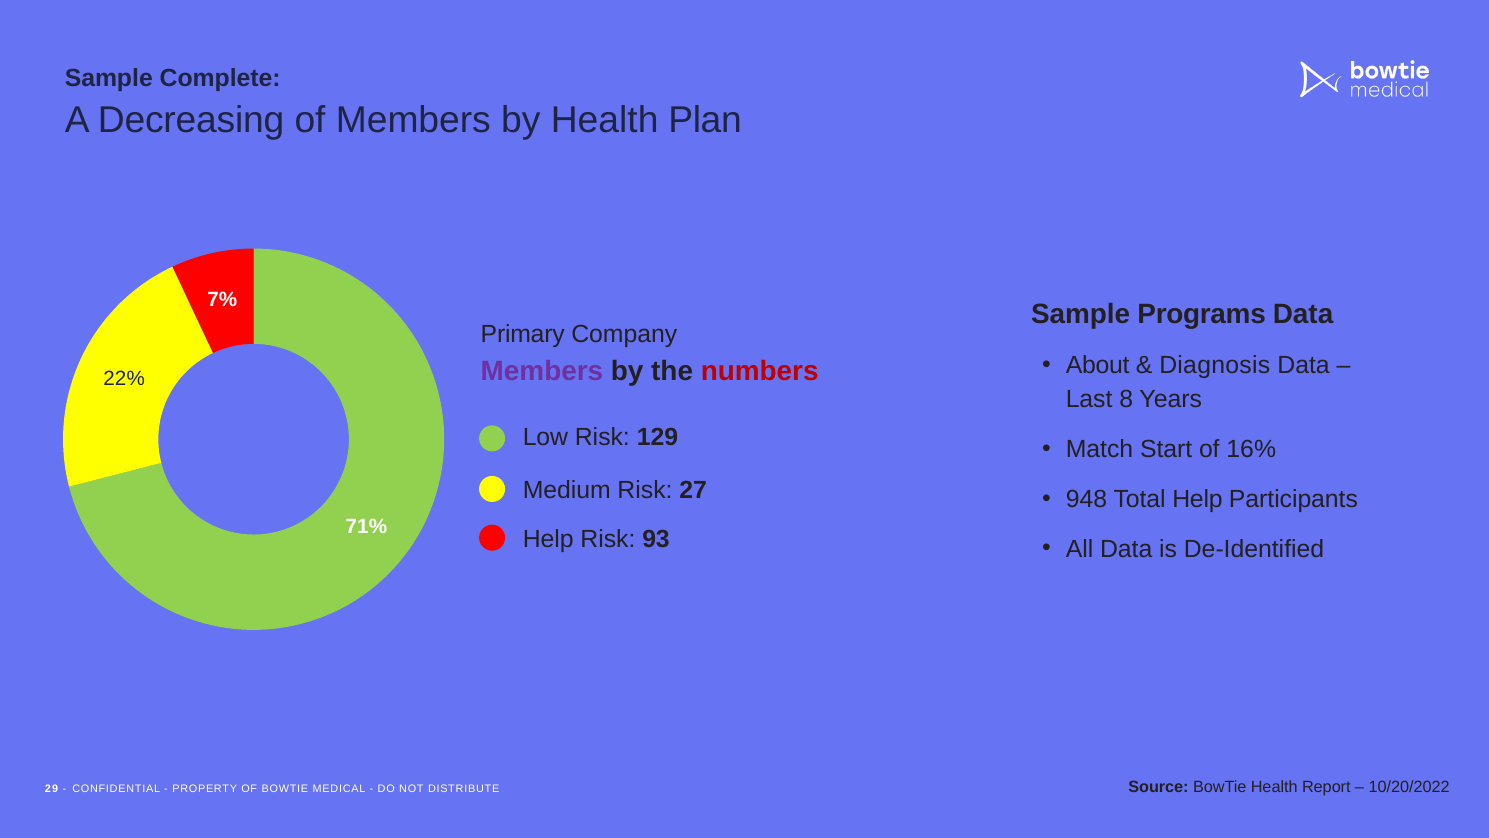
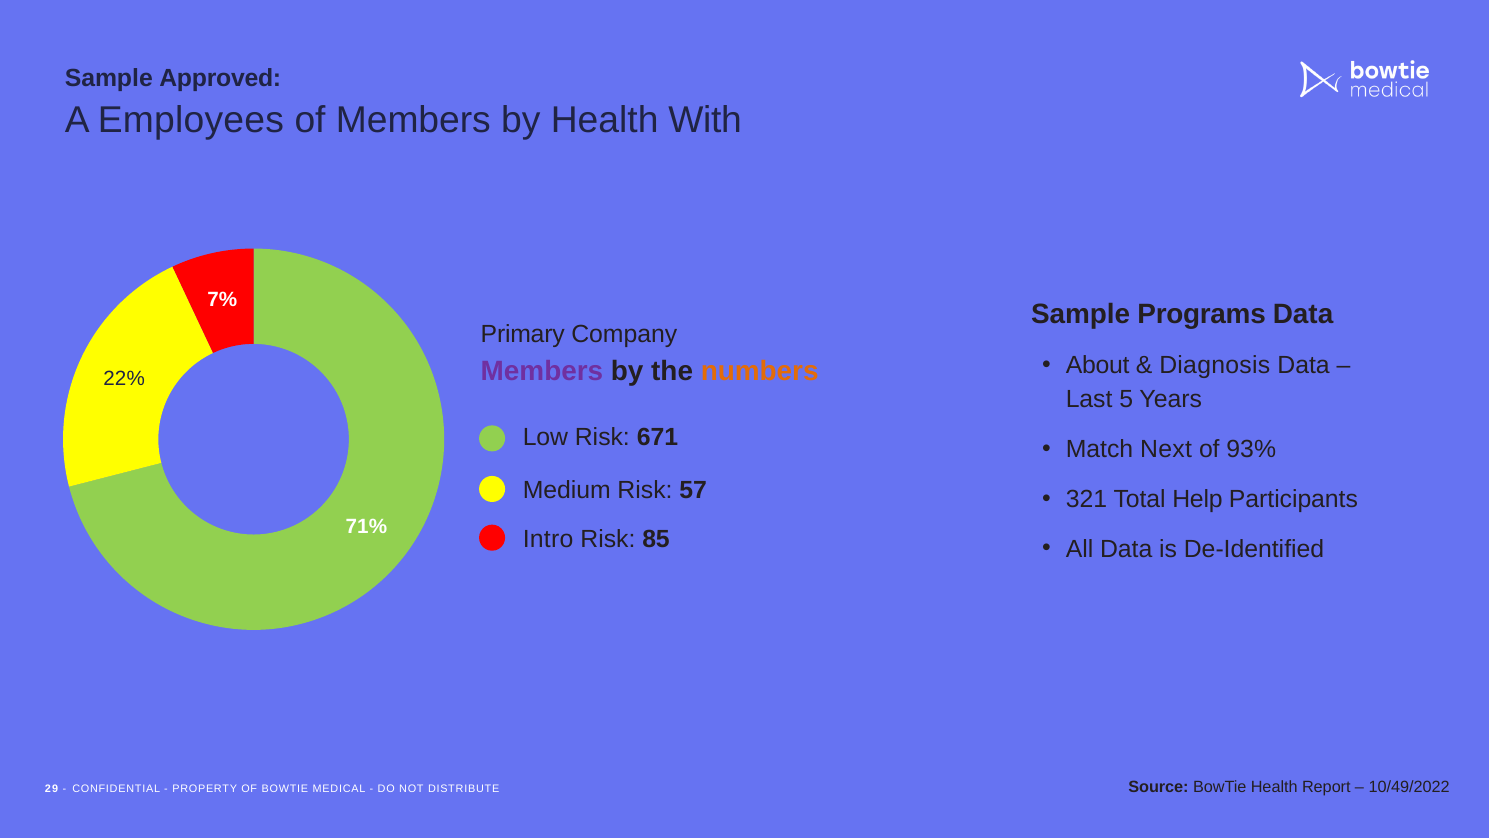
Complete: Complete -> Approved (220, 78)
Decreasing: Decreasing -> Employees (191, 121)
Plan: Plan -> With (705, 121)
numbers colour: red -> orange (760, 371)
8: 8 -> 5 (1126, 400)
129: 129 -> 671 (657, 437)
Start: Start -> Next (1166, 449)
16%: 16% -> 93% (1251, 449)
27: 27 -> 57 (693, 491)
948: 948 -> 321 (1087, 499)
Help: Help -> Intro (548, 539)
93: 93 -> 85 (656, 539)
10/20/2022: 10/20/2022 -> 10/49/2022 (1409, 787)
